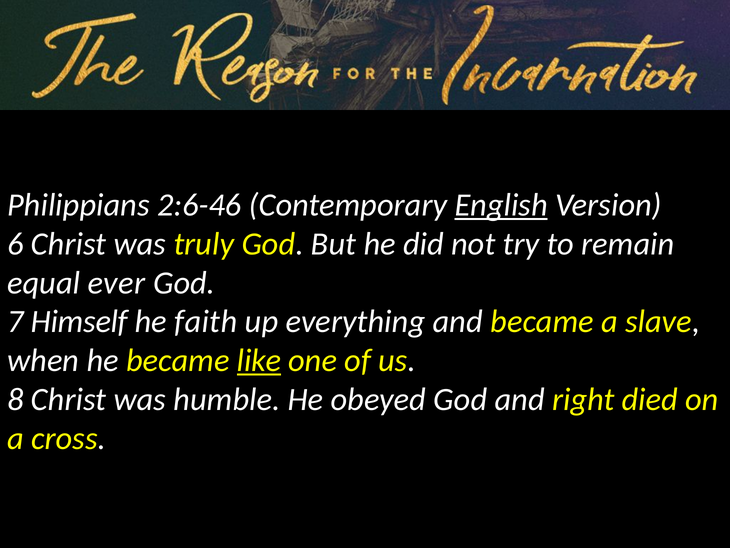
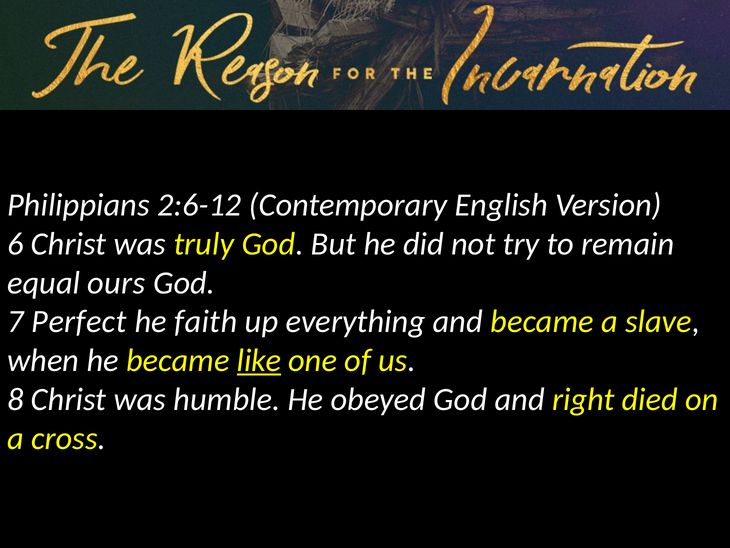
2:6-46: 2:6-46 -> 2:6-12 (199, 205)
English underline: present -> none (501, 205)
ever: ever -> ours (116, 283)
Himself: Himself -> Perfect (79, 321)
